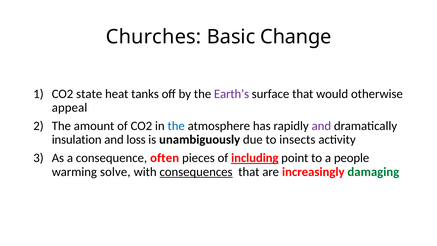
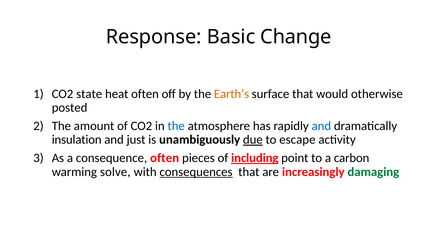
Churches: Churches -> Response (154, 37)
heat tanks: tanks -> often (145, 94)
Earth’s colour: purple -> orange (232, 94)
appeal: appeal -> posted (70, 108)
and colour: purple -> blue (321, 126)
loss: loss -> just (136, 140)
due underline: none -> present (253, 140)
insects: insects -> escape (297, 140)
people: people -> carbon (352, 158)
